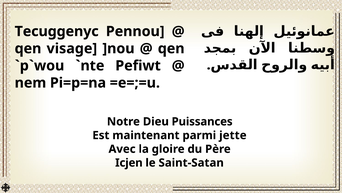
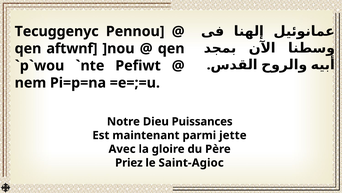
visage: visage -> aftwnf (72, 48)
Icjen: Icjen -> Priez (129, 162)
Saint-Satan: Saint-Satan -> Saint-Agioc (191, 162)
